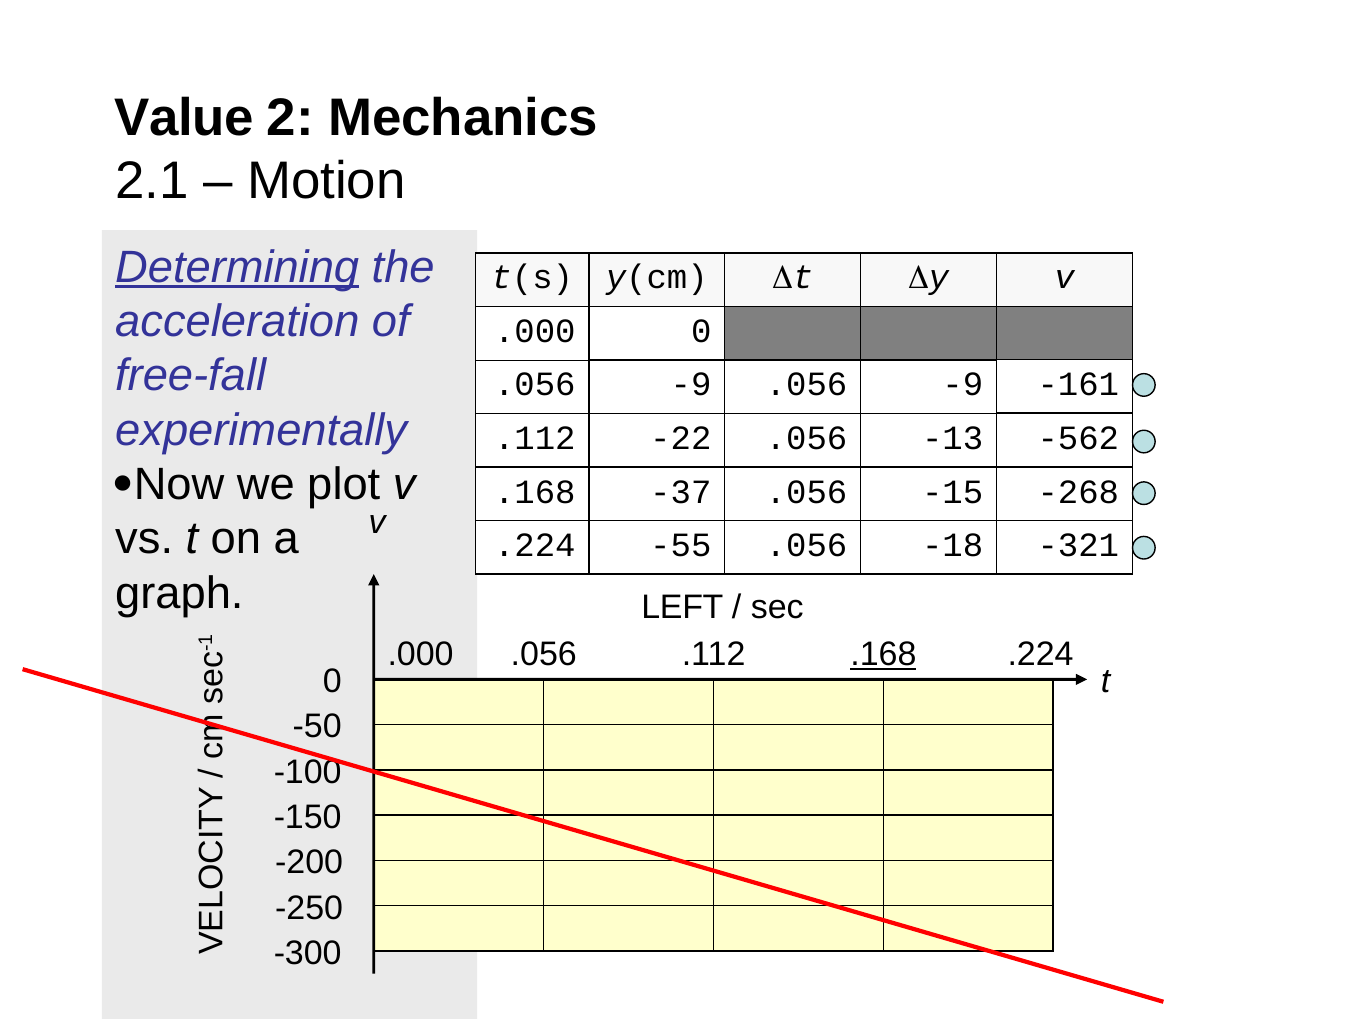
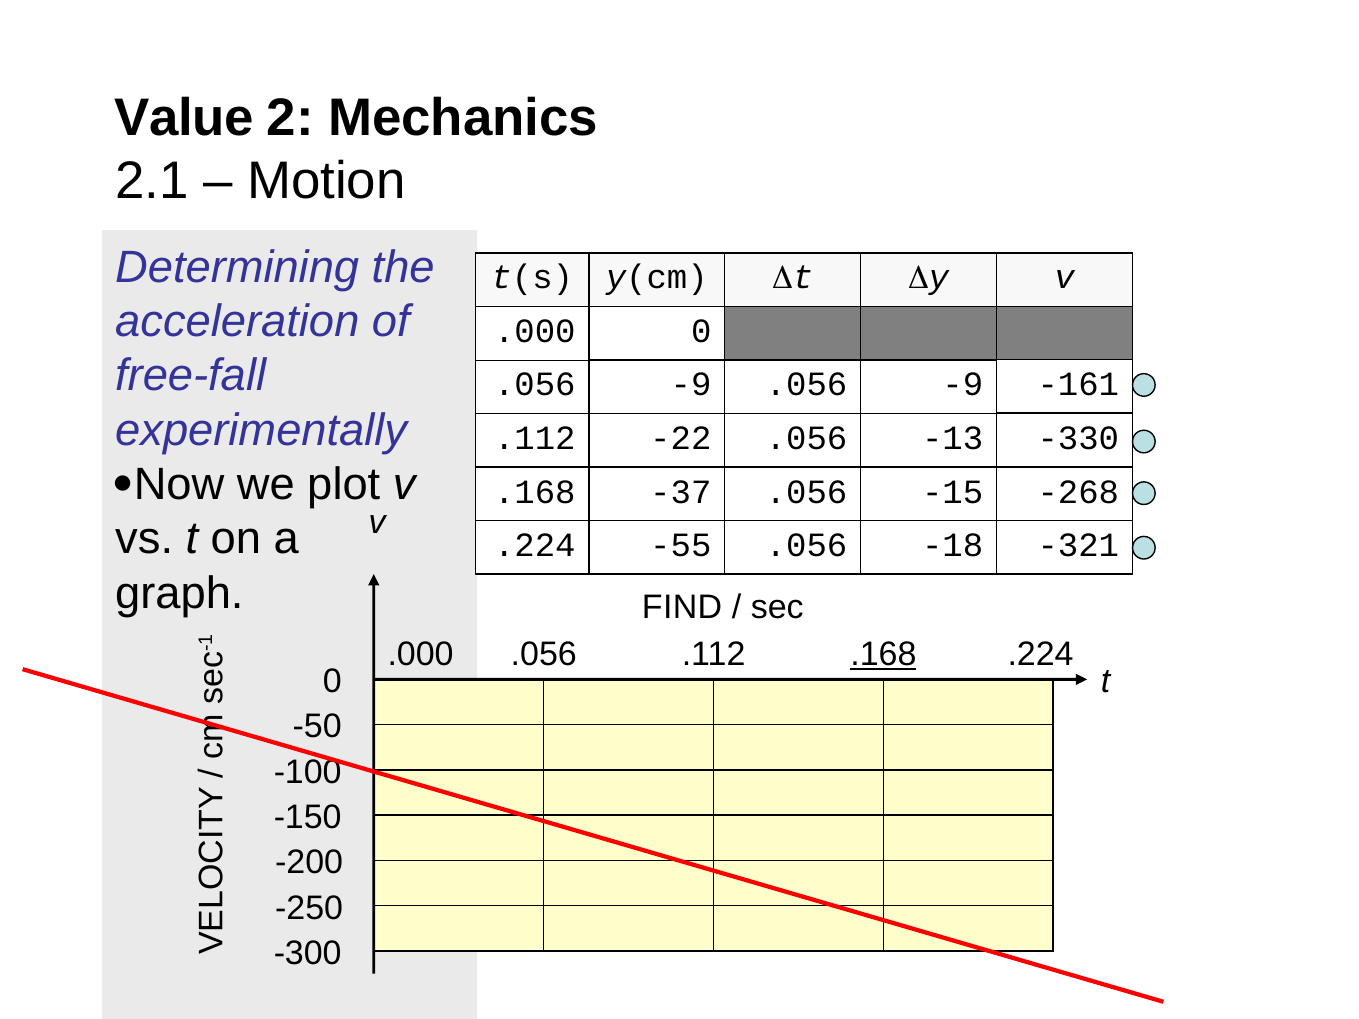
Determining underline: present -> none (237, 267)
-562: -562 -> -330 (1078, 438)
LEFT: LEFT -> FIND (682, 607)
